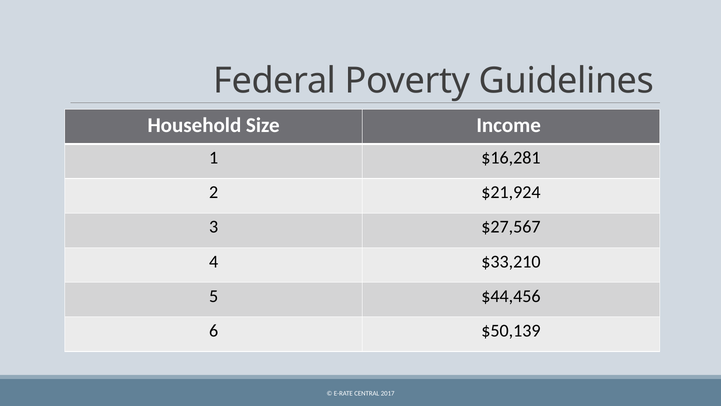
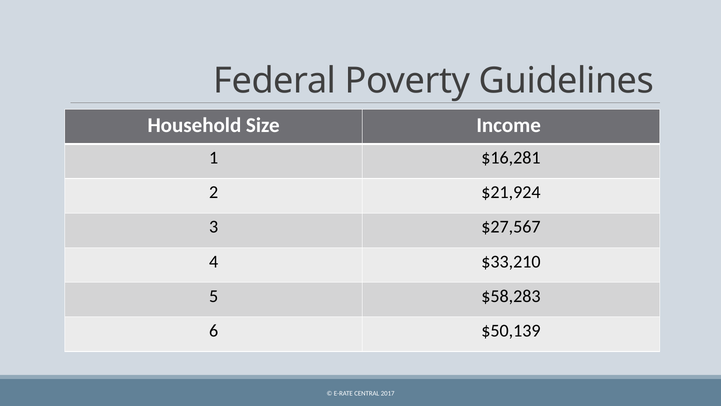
$44,456: $44,456 -> $58,283 (511, 296)
